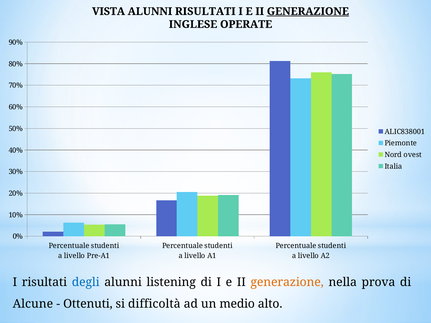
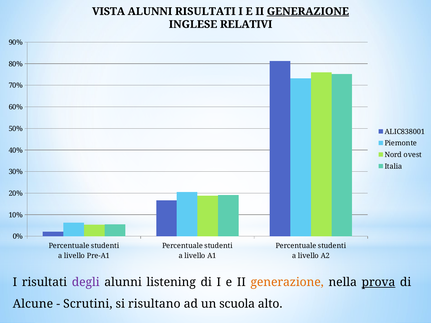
OPERATE: OPERATE -> RELATIVI (246, 24)
degli colour: blue -> purple (86, 282)
prova underline: none -> present (378, 282)
Ottenuti: Ottenuti -> Scrutini (88, 304)
difficoltà: difficoltà -> risultano (154, 304)
medio: medio -> scuola (237, 304)
